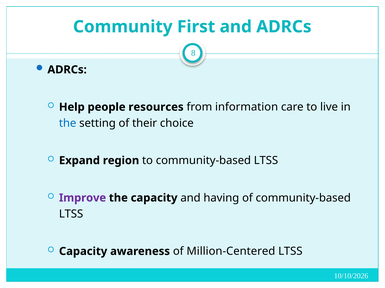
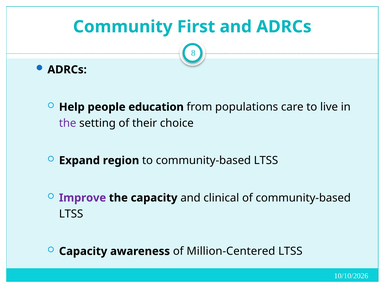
resources: resources -> education (156, 107)
information: information -> populations (247, 107)
the colour: blue -> purple (68, 123)
having: having -> clinical (221, 198)
